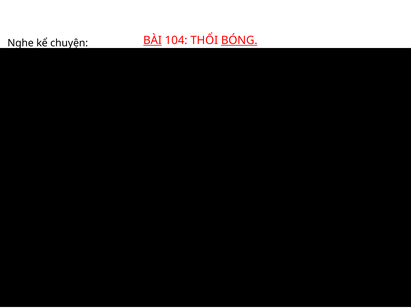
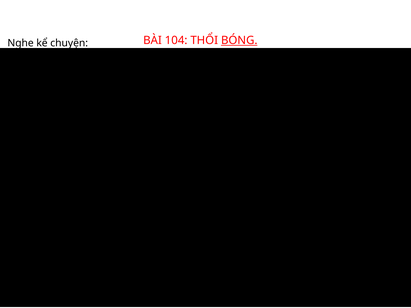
BÀI underline: present -> none (153, 40)
